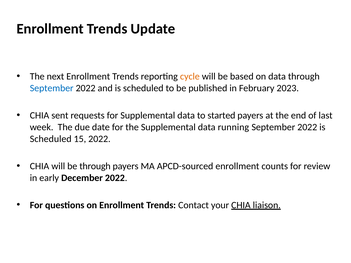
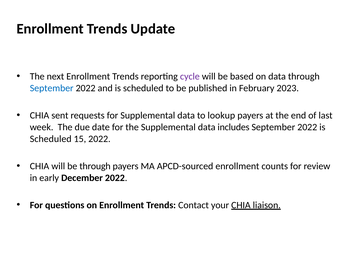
cycle colour: orange -> purple (190, 77)
started: started -> lookup (221, 116)
running: running -> includes (234, 127)
